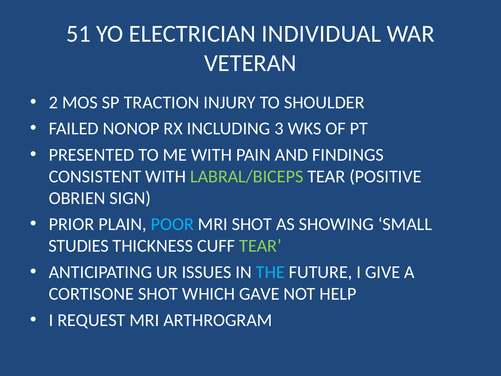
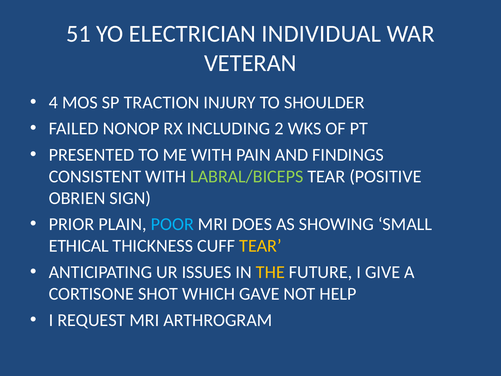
2: 2 -> 4 (53, 102)
3: 3 -> 2 (279, 128)
MRI SHOT: SHOT -> DOES (252, 224)
STUDIES: STUDIES -> ETHICAL (79, 246)
TEAR colour: light green -> yellow (260, 246)
THE colour: light blue -> yellow (270, 272)
